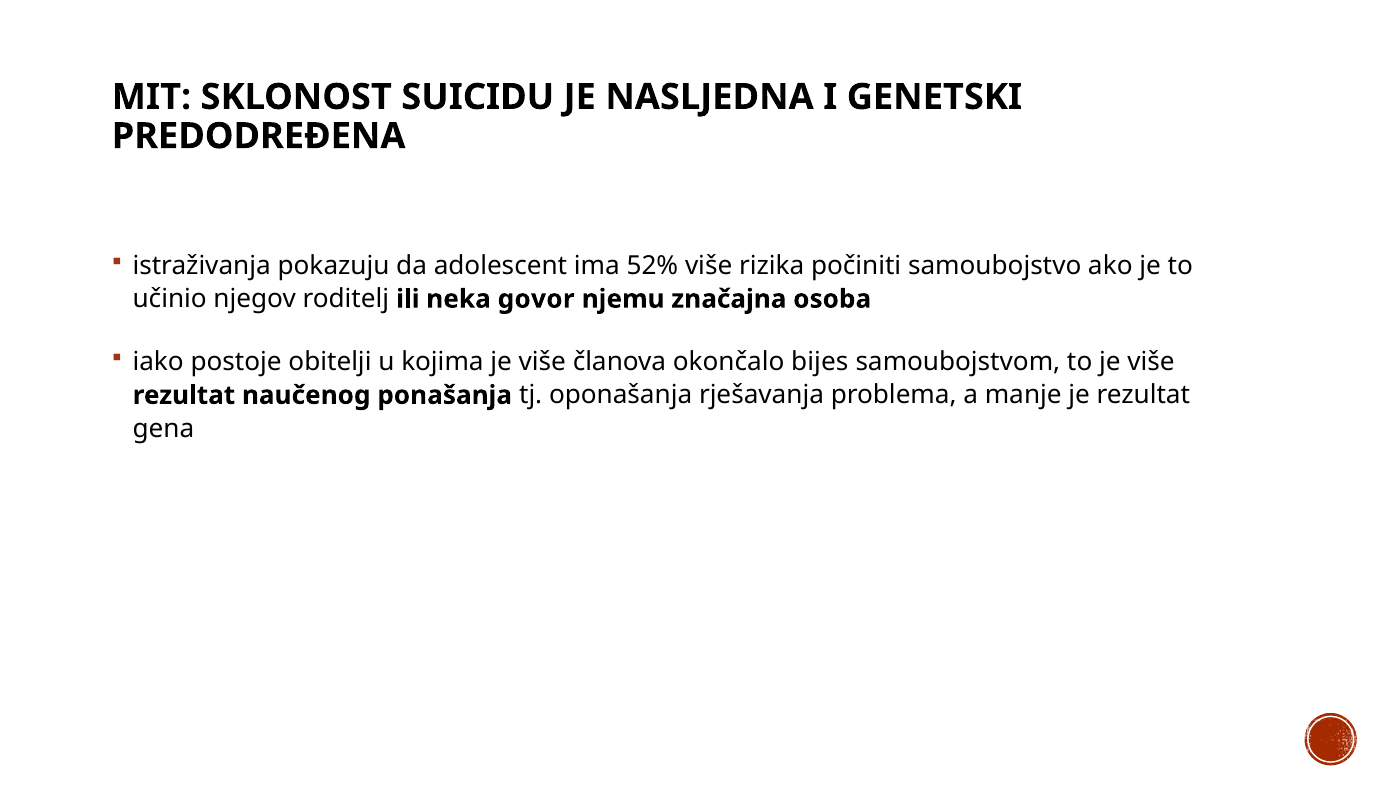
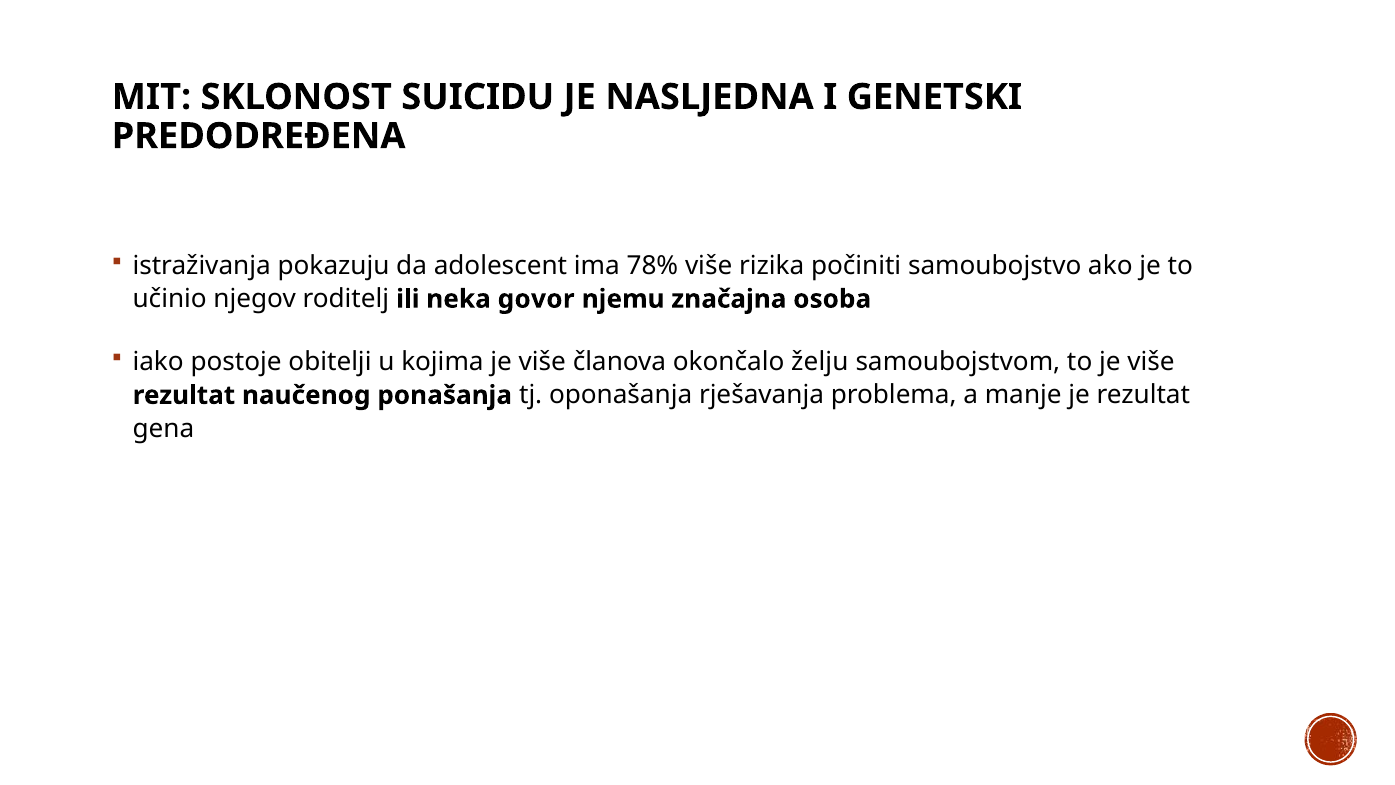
52%: 52% -> 78% (652, 265)
bijes: bijes -> želju (820, 362)
